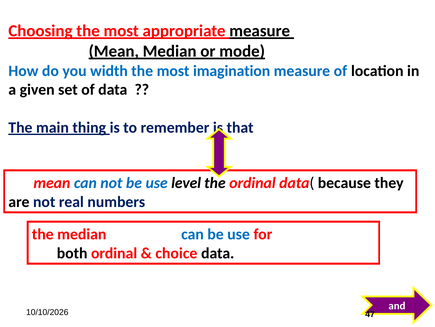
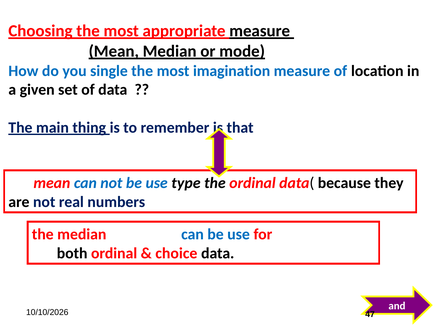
width: width -> single (109, 71)
level: level -> type (186, 183)
